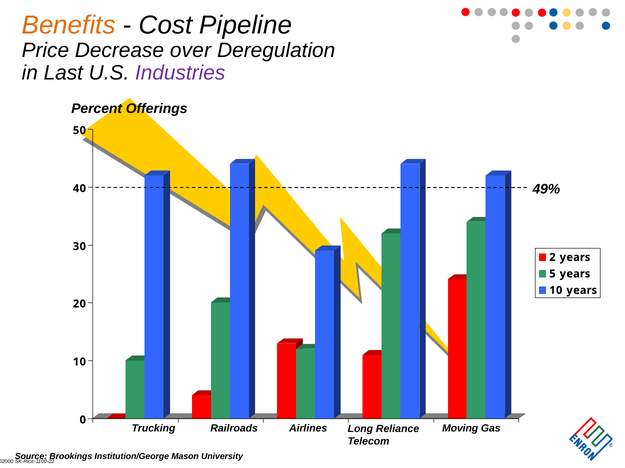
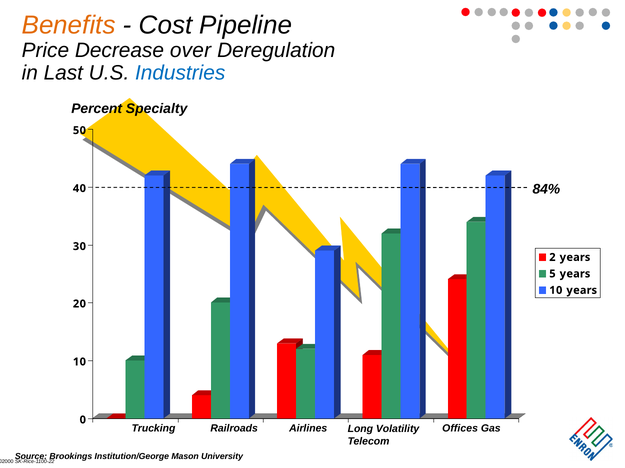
Industries colour: purple -> blue (180, 73)
Offerings: Offerings -> Specialty (157, 109)
49%: 49% -> 84% (546, 190)
Reliance: Reliance -> Volatility (398, 430)
Moving: Moving -> Offices (460, 429)
